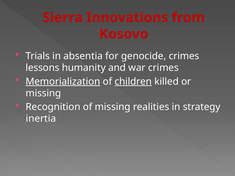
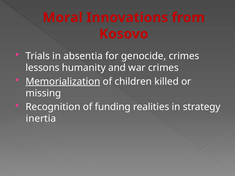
Sierra: Sierra -> Moral (63, 18)
children underline: present -> none (133, 82)
of missing: missing -> funding (113, 107)
